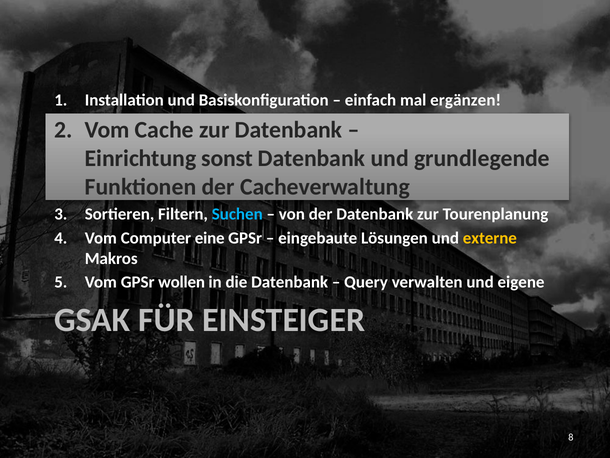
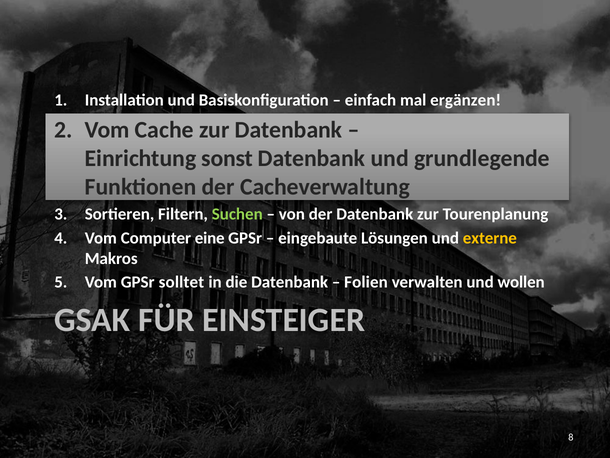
Suchen colour: light blue -> light green (237, 214)
wollen: wollen -> solltet (181, 282)
Query: Query -> Folien (366, 282)
eigene: eigene -> wollen (521, 282)
